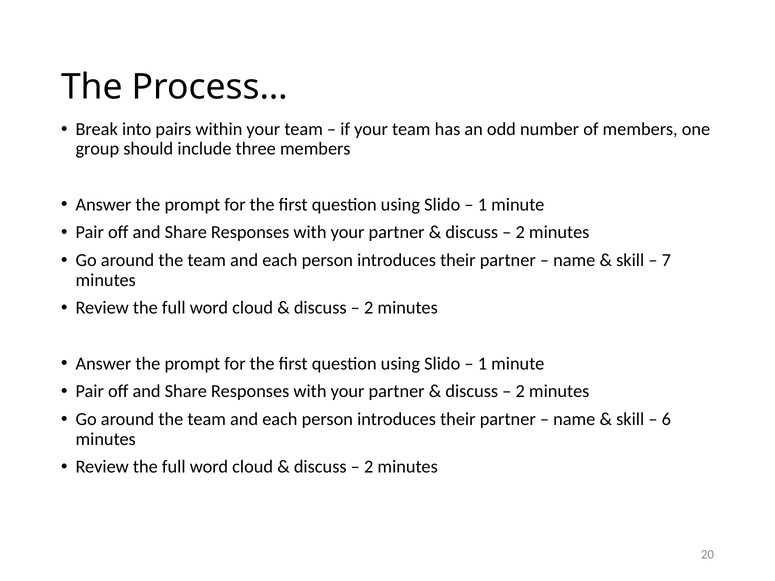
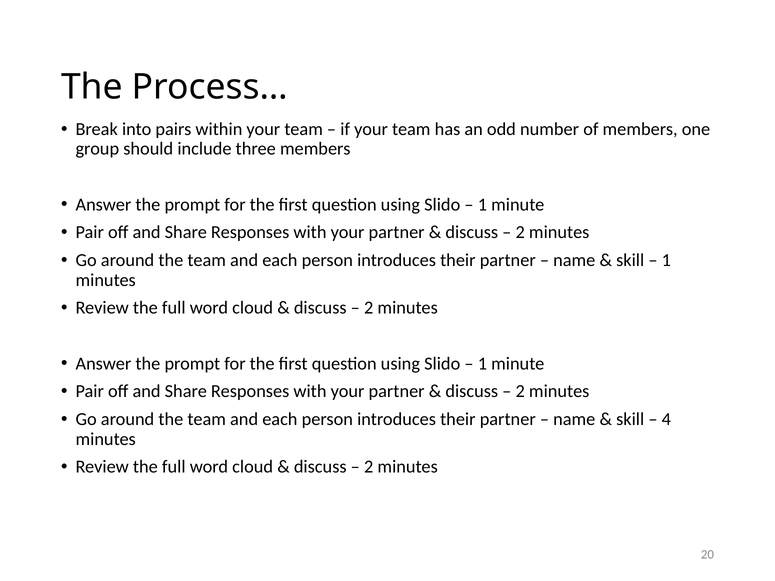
7: 7 -> 1 (666, 260)
6: 6 -> 4 (666, 419)
